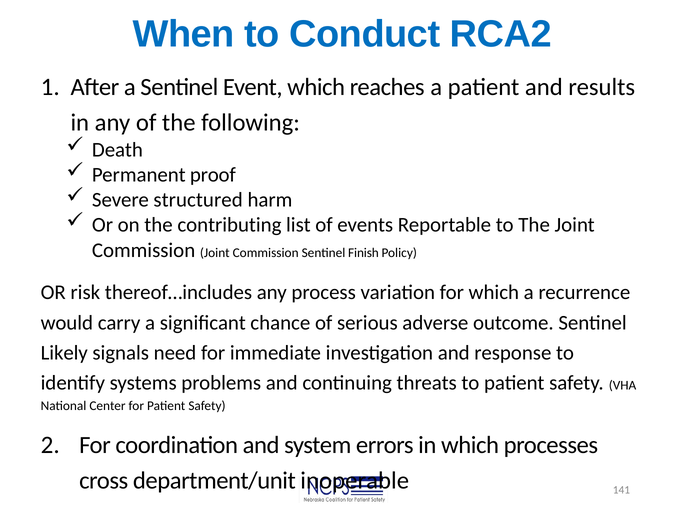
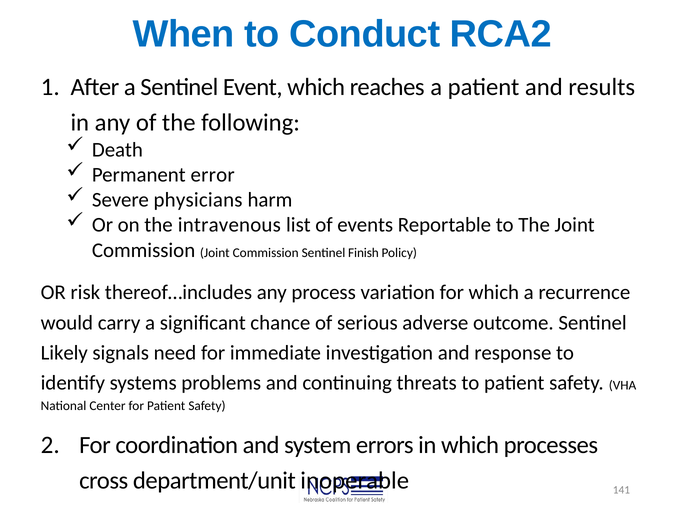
proof: proof -> error (213, 175)
structured: structured -> physicians (198, 200)
contributing: contributing -> intravenous (229, 225)
